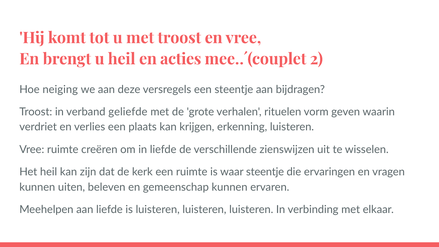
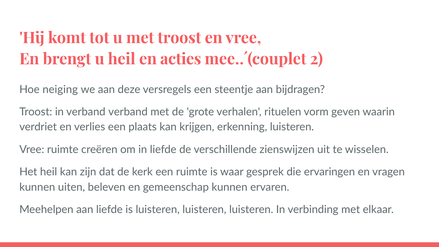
verband geliefde: geliefde -> verband (128, 112)
waar steentje: steentje -> gesprek (265, 172)
